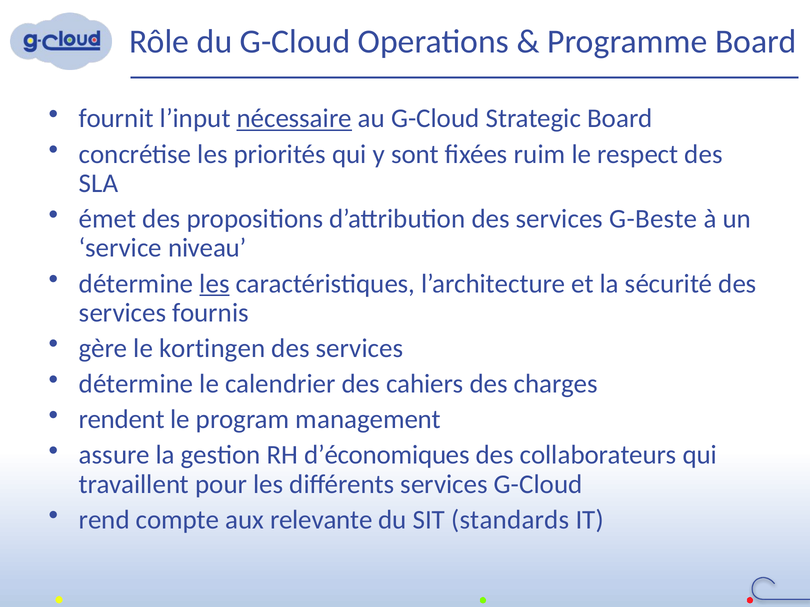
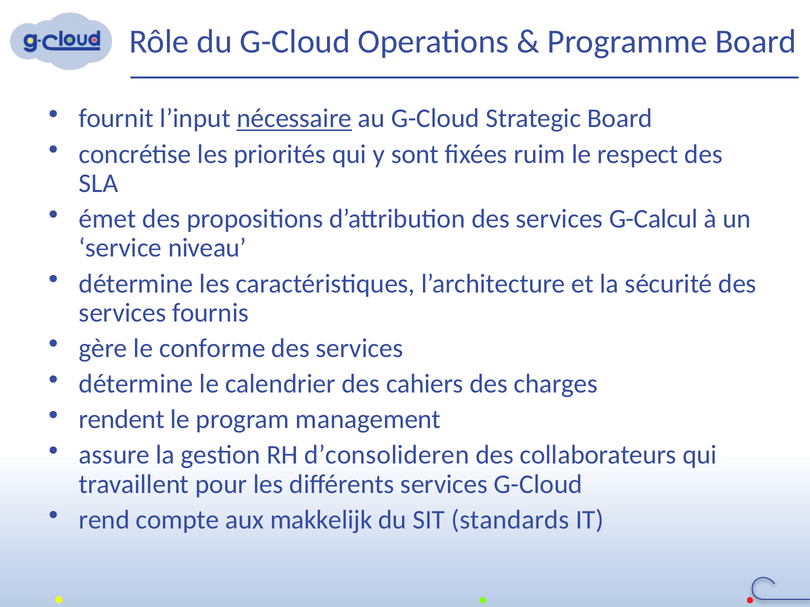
G-Beste: G-Beste -> G-Calcul (654, 219)
les underline: present -> none (215, 284)
kortingen: kortingen -> conforme (212, 349)
d’économiques: d’économiques -> d’consolideren (387, 455)
relevante: relevante -> makkelijk (321, 520)
